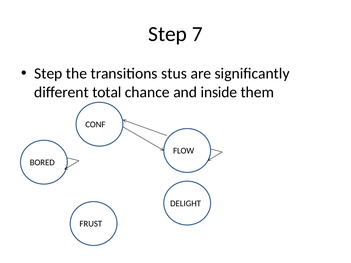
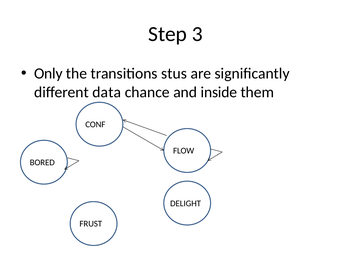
7: 7 -> 3 (197, 34)
Step: Step -> Only (48, 74)
total: total -> data (107, 92)
